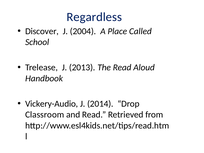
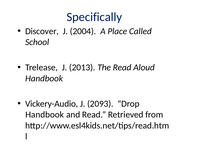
Regardless: Regardless -> Specifically (94, 17)
2014: 2014 -> 2093 (100, 104)
Classroom: Classroom -> Handbook (45, 115)
